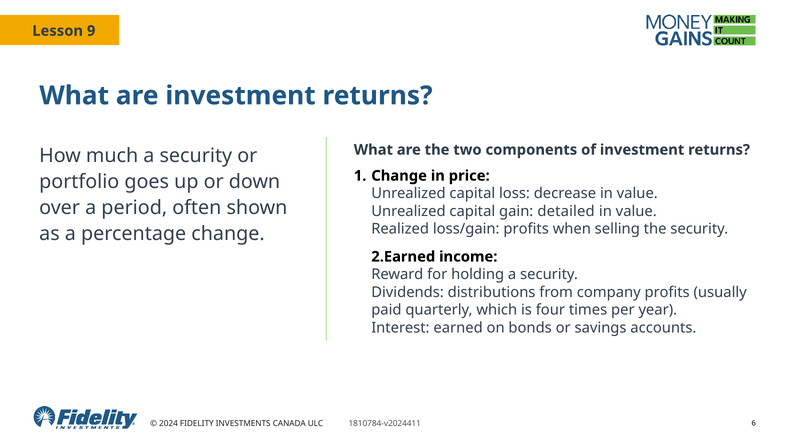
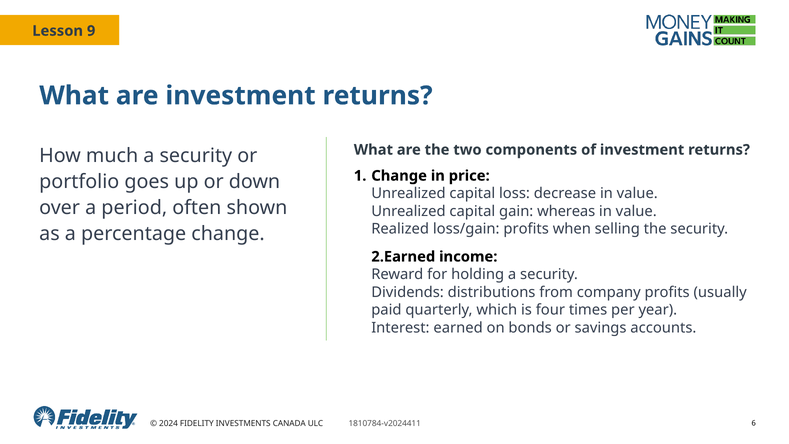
detailed: detailed -> whereas (566, 211)
